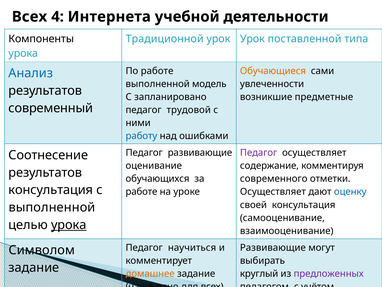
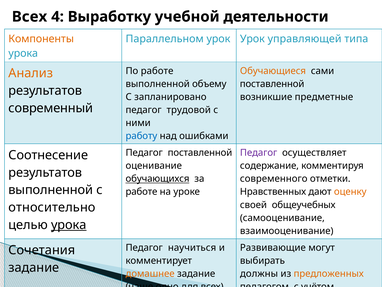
Интернета: Интернета -> Выработку (109, 17)
Компоненты colour: black -> orange (41, 39)
Традиционной: Традиционной -> Параллельном (165, 39)
поставленной: поставленной -> управляющей (305, 39)
Анализ colour: blue -> orange (31, 73)
модель: модель -> объему (209, 84)
увлеченности: увлеченности -> поставленной (272, 84)
Педагог развивающие: развивающие -> поставленной (200, 153)
обучающихся underline: none -> present (158, 179)
консультация: консультация -> выполненной (51, 190)
Осуществляет: Осуществляет -> Нравственных (273, 192)
оценку colour: blue -> orange (350, 192)
своей консультация: консультация -> общеучебных (304, 204)
выполненной: выполненной -> относительно (52, 207)
Символом: Символом -> Сочетания (42, 250)
круглый: круглый -> должны (259, 273)
предложенных colour: purple -> orange (329, 273)
